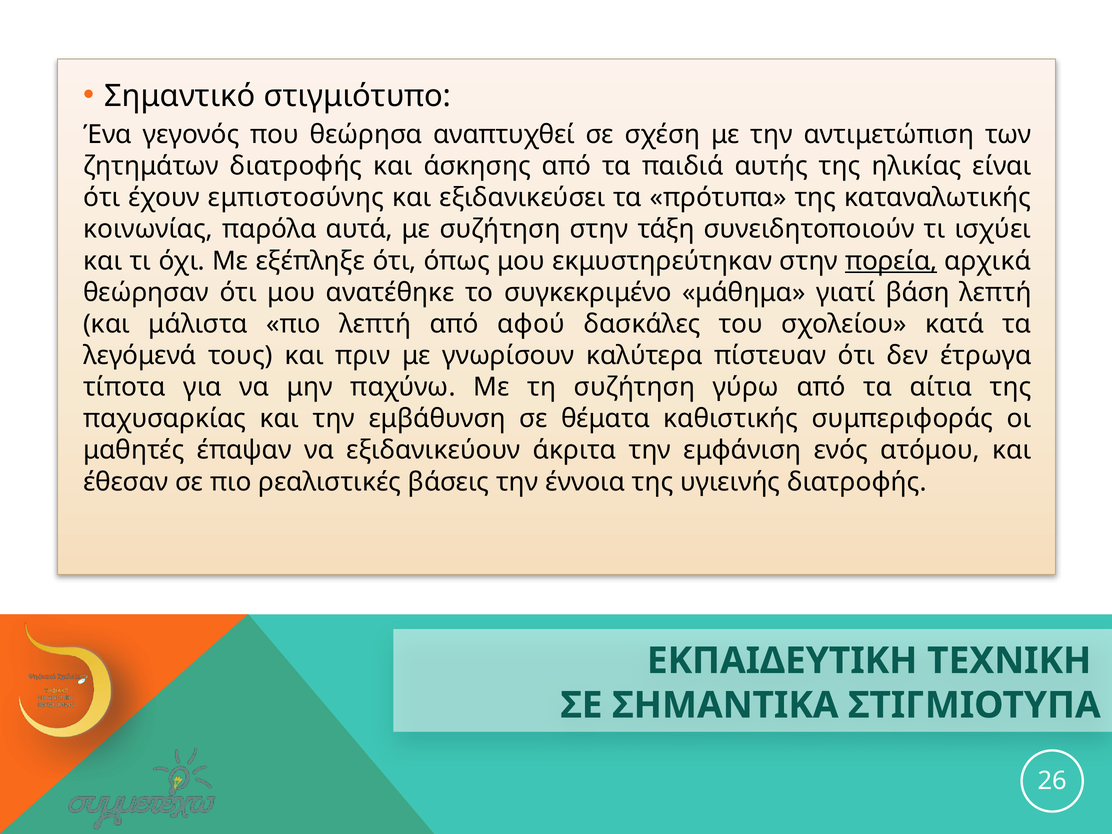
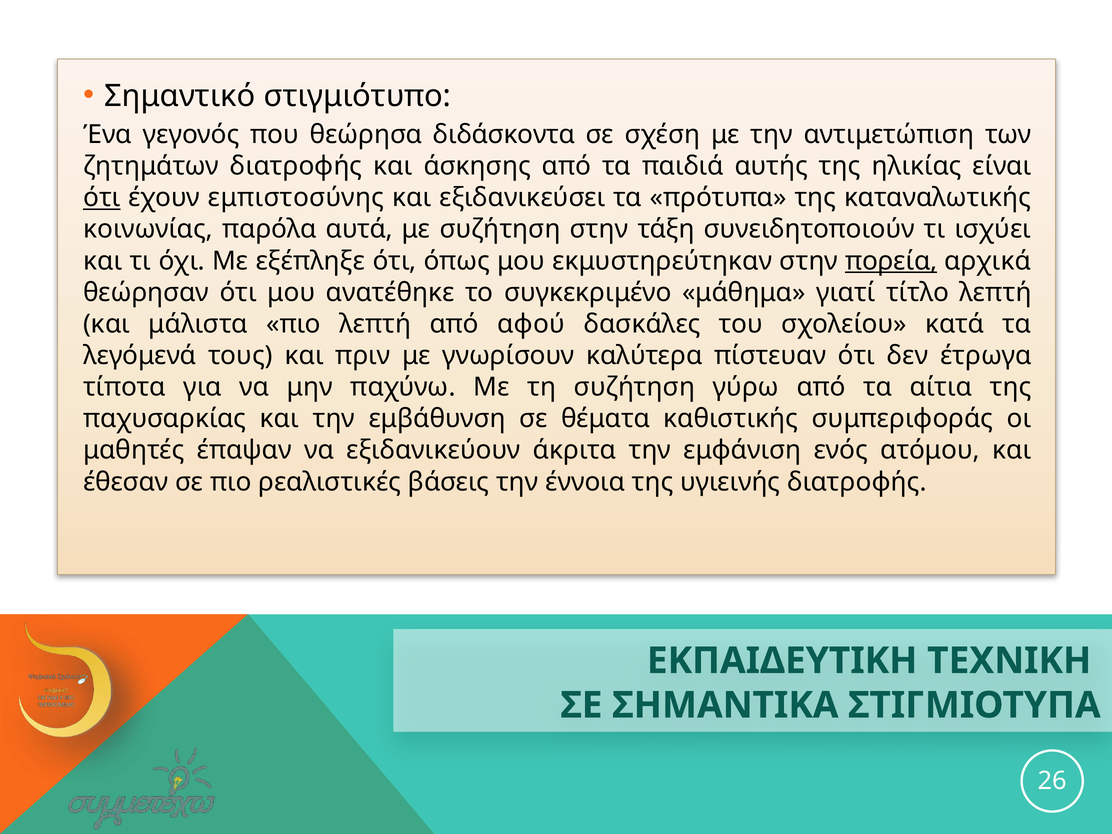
αναπτυχθεί: αναπτυχθεί -> διδάσκοντα (504, 135)
ότι underline: none -> present (102, 198)
βάση: βάση -> τίτλο (918, 292)
